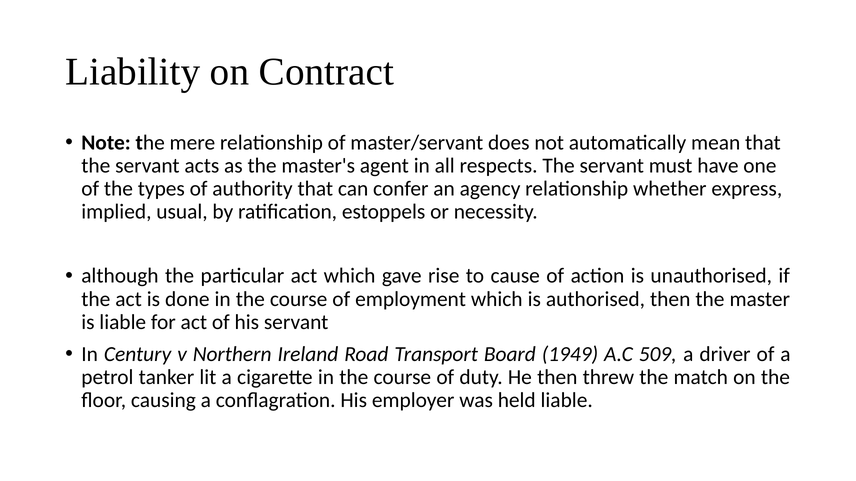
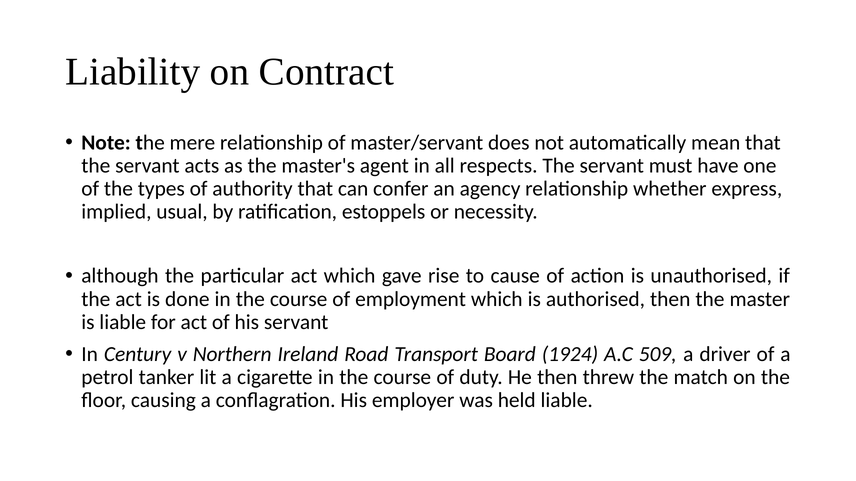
1949: 1949 -> 1924 (570, 354)
